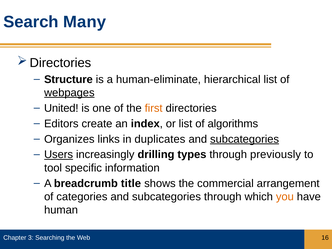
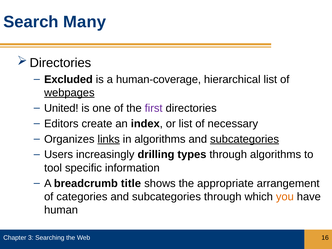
Structure: Structure -> Excluded (68, 79)
human-eliminate: human-eliminate -> human-coverage (158, 79)
first colour: orange -> purple (154, 108)
algorithms: algorithms -> necessary (233, 124)
links underline: none -> present (109, 139)
in duplicates: duplicates -> algorithms (160, 139)
Users underline: present -> none (59, 155)
through previously: previously -> algorithms (276, 155)
commercial: commercial -> appropriate (225, 183)
